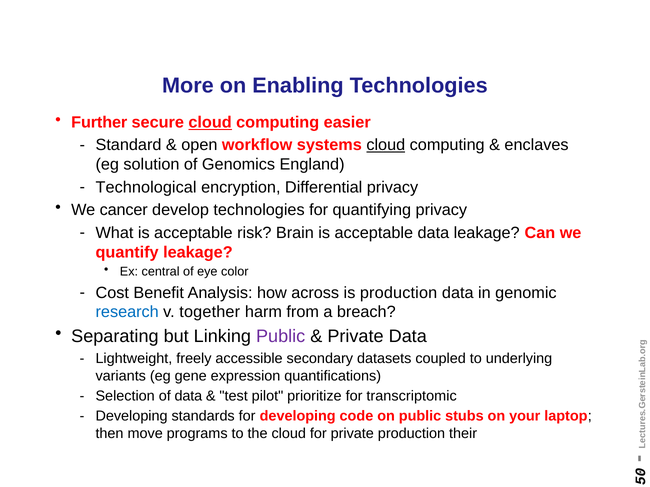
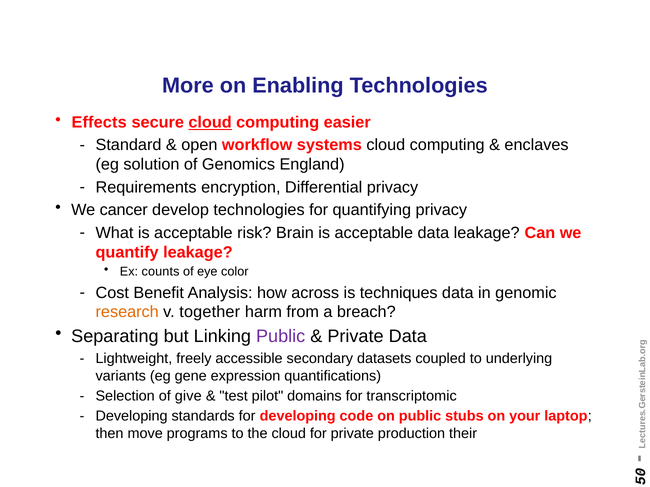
Further: Further -> Effects (99, 122)
cloud underline: present -> none (386, 145)
Technological: Technological -> Requirements (146, 187)
central: central -> counts (161, 272)
is production: production -> techniques (399, 293)
research colour: blue -> orange (127, 312)
of data: data -> give (188, 396)
prioritize: prioritize -> domains (314, 396)
